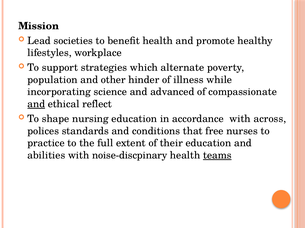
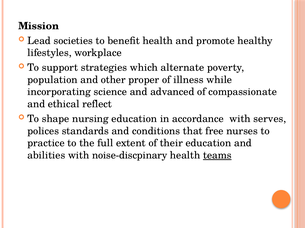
hinder: hinder -> proper (144, 80)
and underline: present -> none (36, 104)
across: across -> serves (270, 119)
